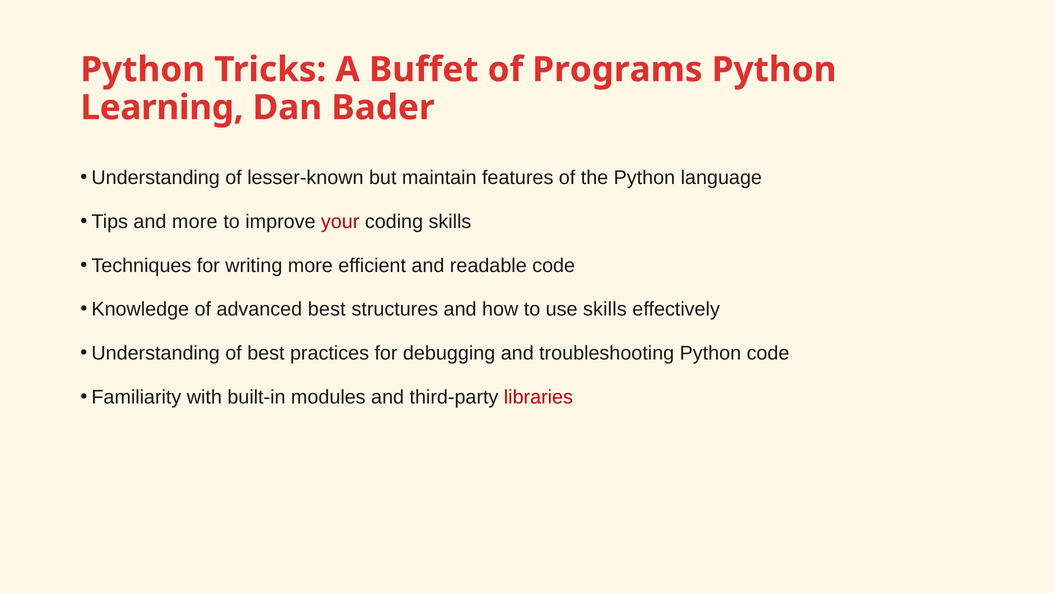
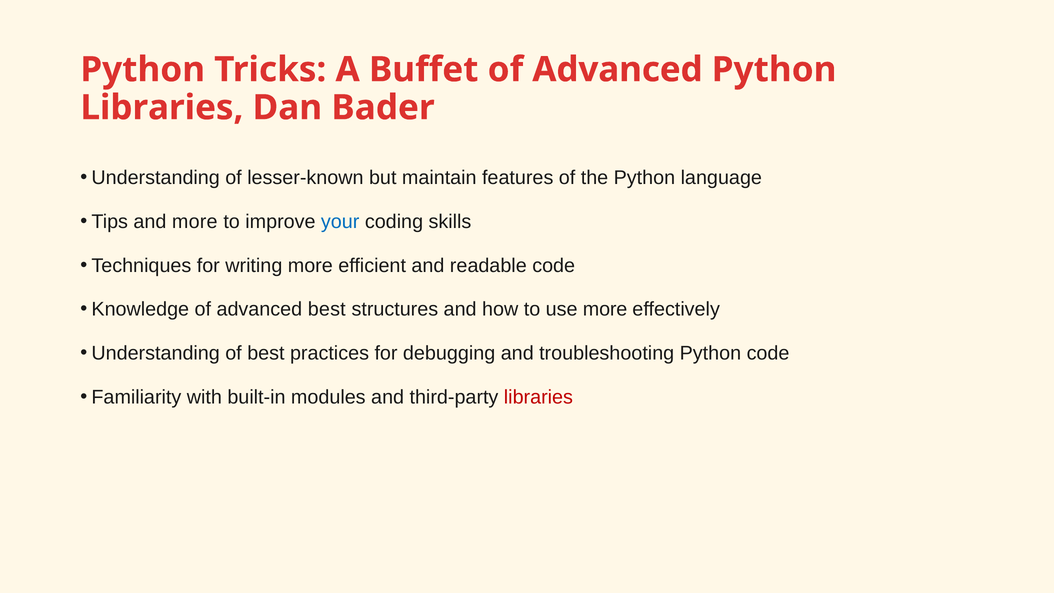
Buffet of Programs: Programs -> Advanced (617, 70)
Learning: Learning -> Libraries (162, 108)
your colour: red -> blue (340, 222)
use skills: skills -> more (605, 309)
